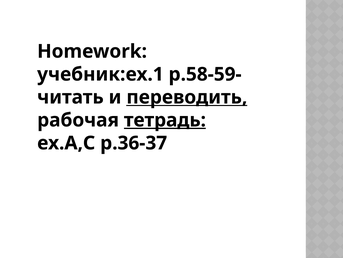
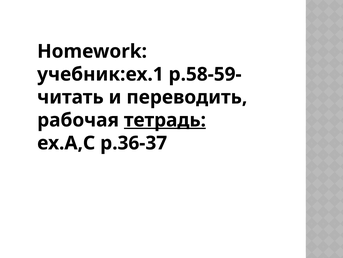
переводить underline: present -> none (187, 97)
